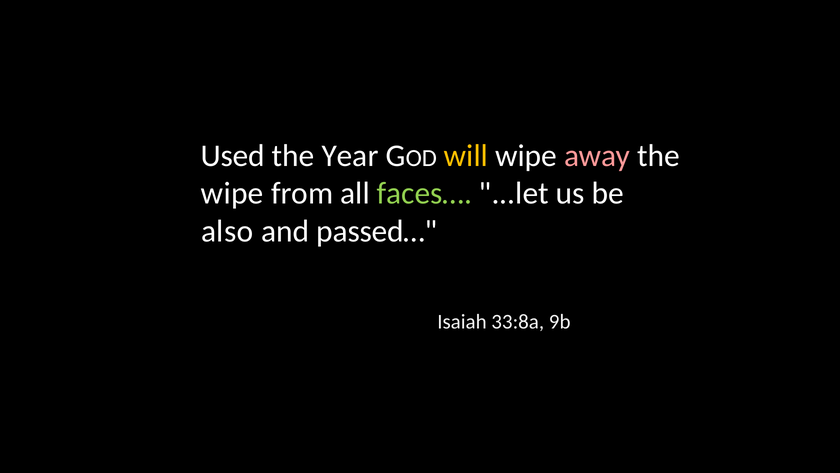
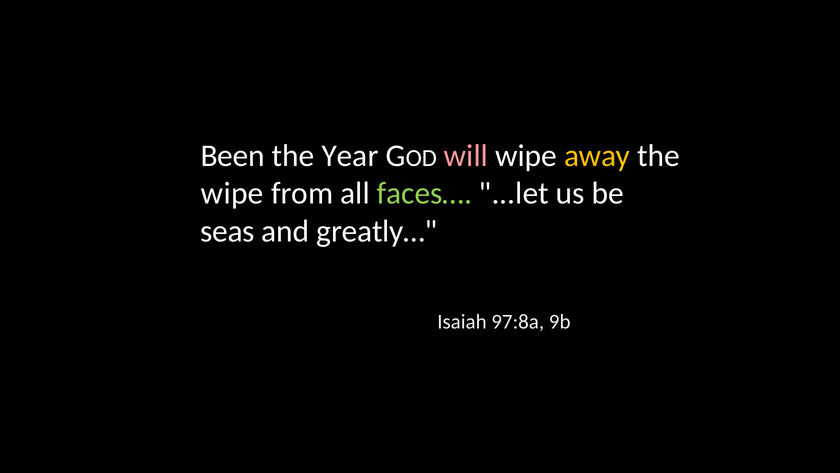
Used: Used -> Been (233, 155)
will colour: yellow -> pink (466, 155)
away colour: pink -> yellow (597, 155)
also: also -> seas (227, 231)
passed…: passed… -> greatly… (377, 231)
33:8a: 33:8a -> 97:8a (518, 322)
